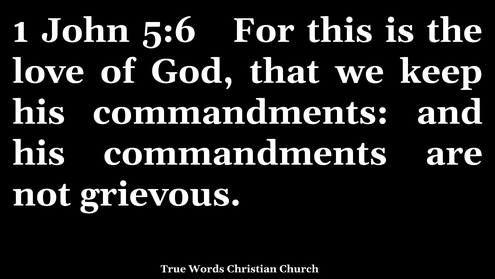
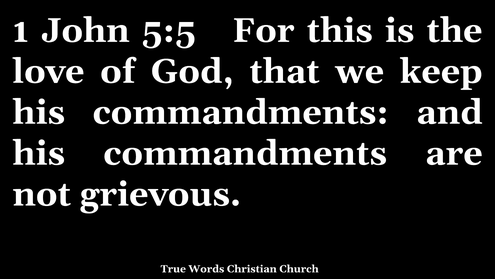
5:6: 5:6 -> 5:5 (169, 31)
